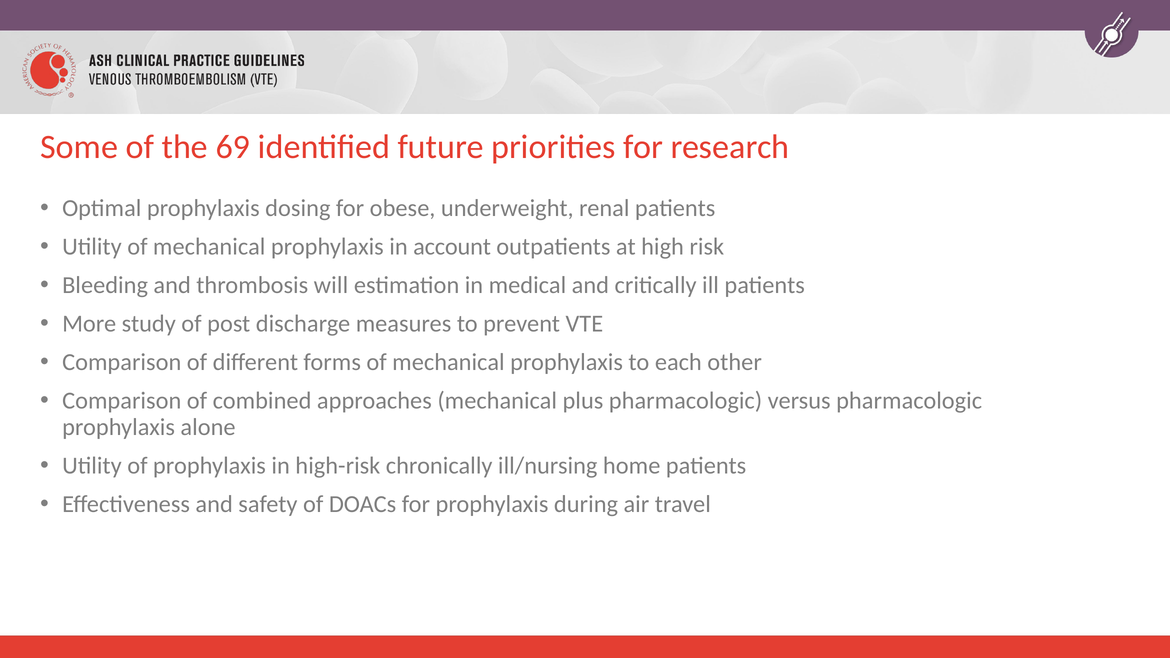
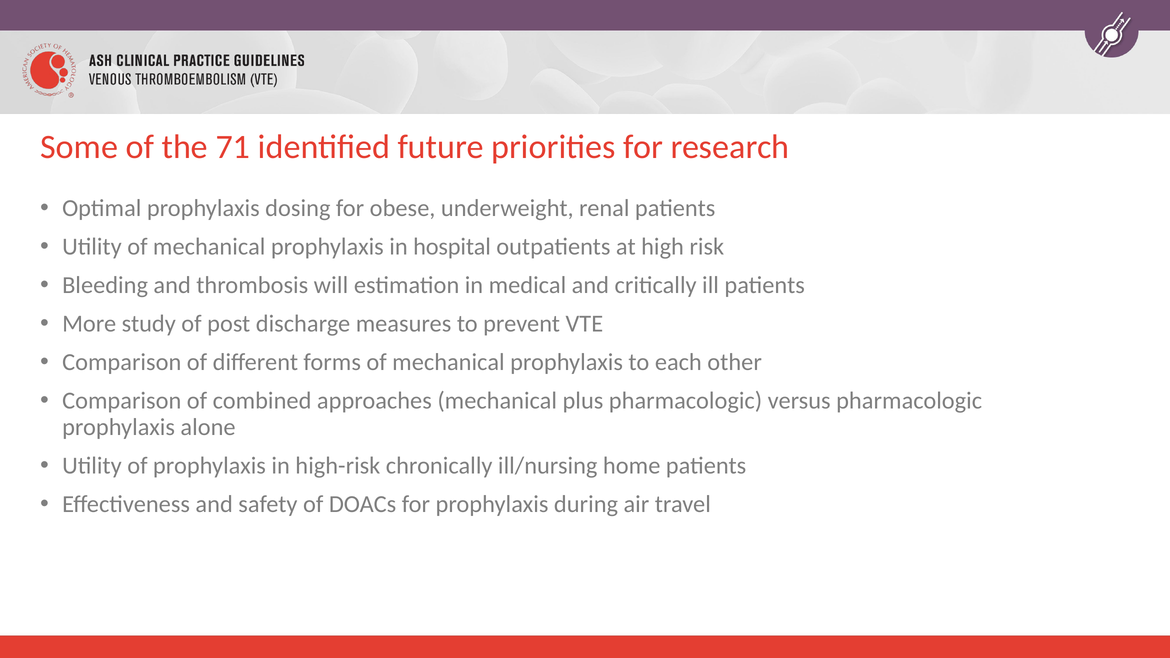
69: 69 -> 71 (233, 147)
account: account -> hospital (452, 247)
